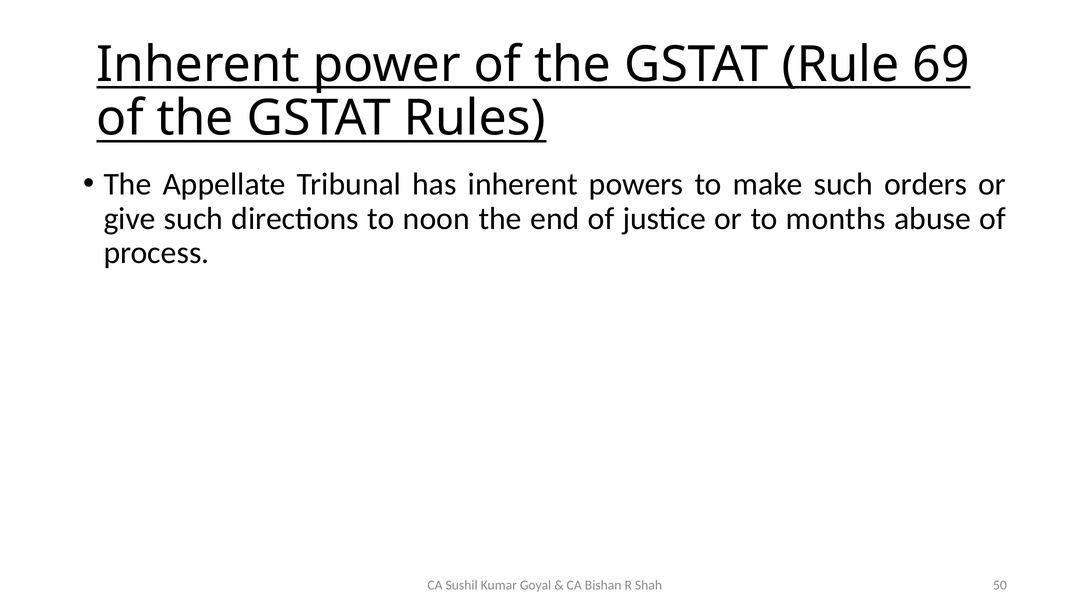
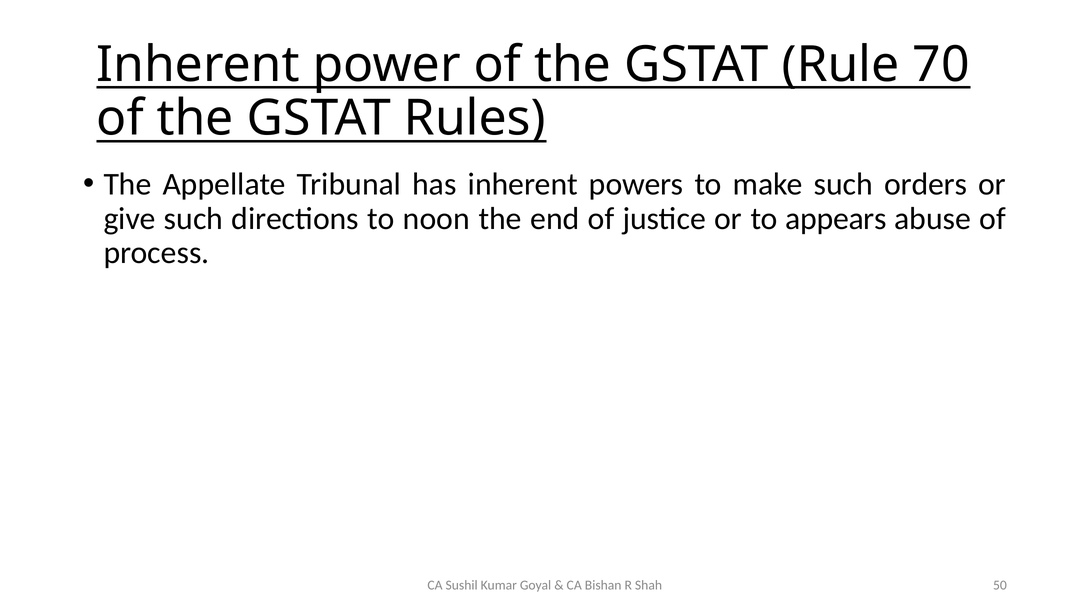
69: 69 -> 70 (941, 65)
months: months -> appears (836, 219)
